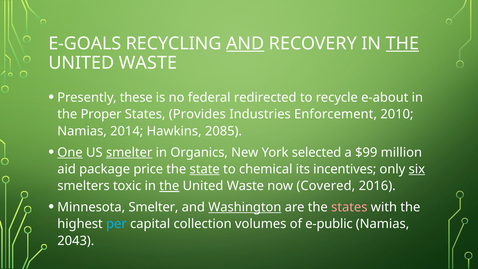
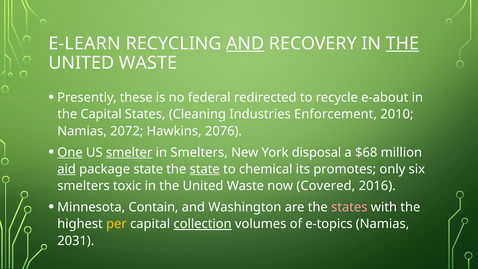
E-GOALS: E-GOALS -> E-LEARN (85, 43)
the Proper: Proper -> Capital (101, 114)
Provides: Provides -> Cleaning (197, 114)
2014: 2014 -> 2072 (127, 131)
2085: 2085 -> 2076 (223, 131)
in Organics: Organics -> Smelters (199, 152)
selected: selected -> disposal (317, 152)
$99: $99 -> $68 (366, 152)
aid underline: none -> present (67, 169)
package price: price -> state (148, 169)
incentives: incentives -> promotes (345, 169)
six underline: present -> none (417, 169)
the underline: present -> none (169, 186)
Minnesota Smelter: Smelter -> Contain (153, 207)
Washington underline: present -> none (245, 207)
per colour: light blue -> yellow (116, 224)
collection underline: none -> present (203, 224)
e-public: e-public -> e-topics (329, 224)
2043: 2043 -> 2031 (76, 241)
